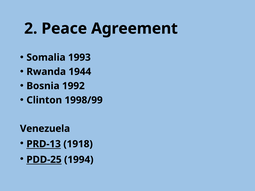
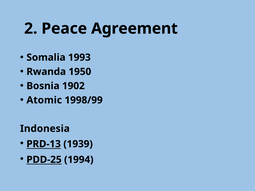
1944: 1944 -> 1950 (80, 72)
1992: 1992 -> 1902 (73, 86)
Clinton: Clinton -> Atomic (44, 100)
Venezuela: Venezuela -> Indonesia (45, 129)
1918: 1918 -> 1939 (78, 144)
